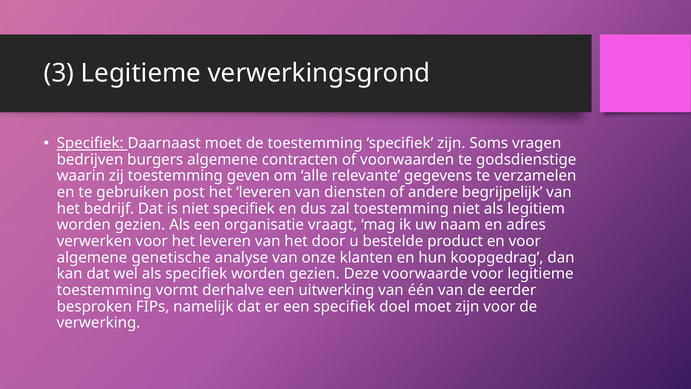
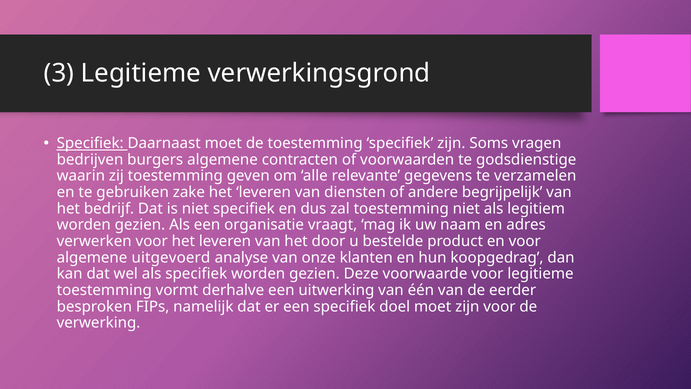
post: post -> zake (189, 192)
genetische: genetische -> uitgevoerd (171, 257)
